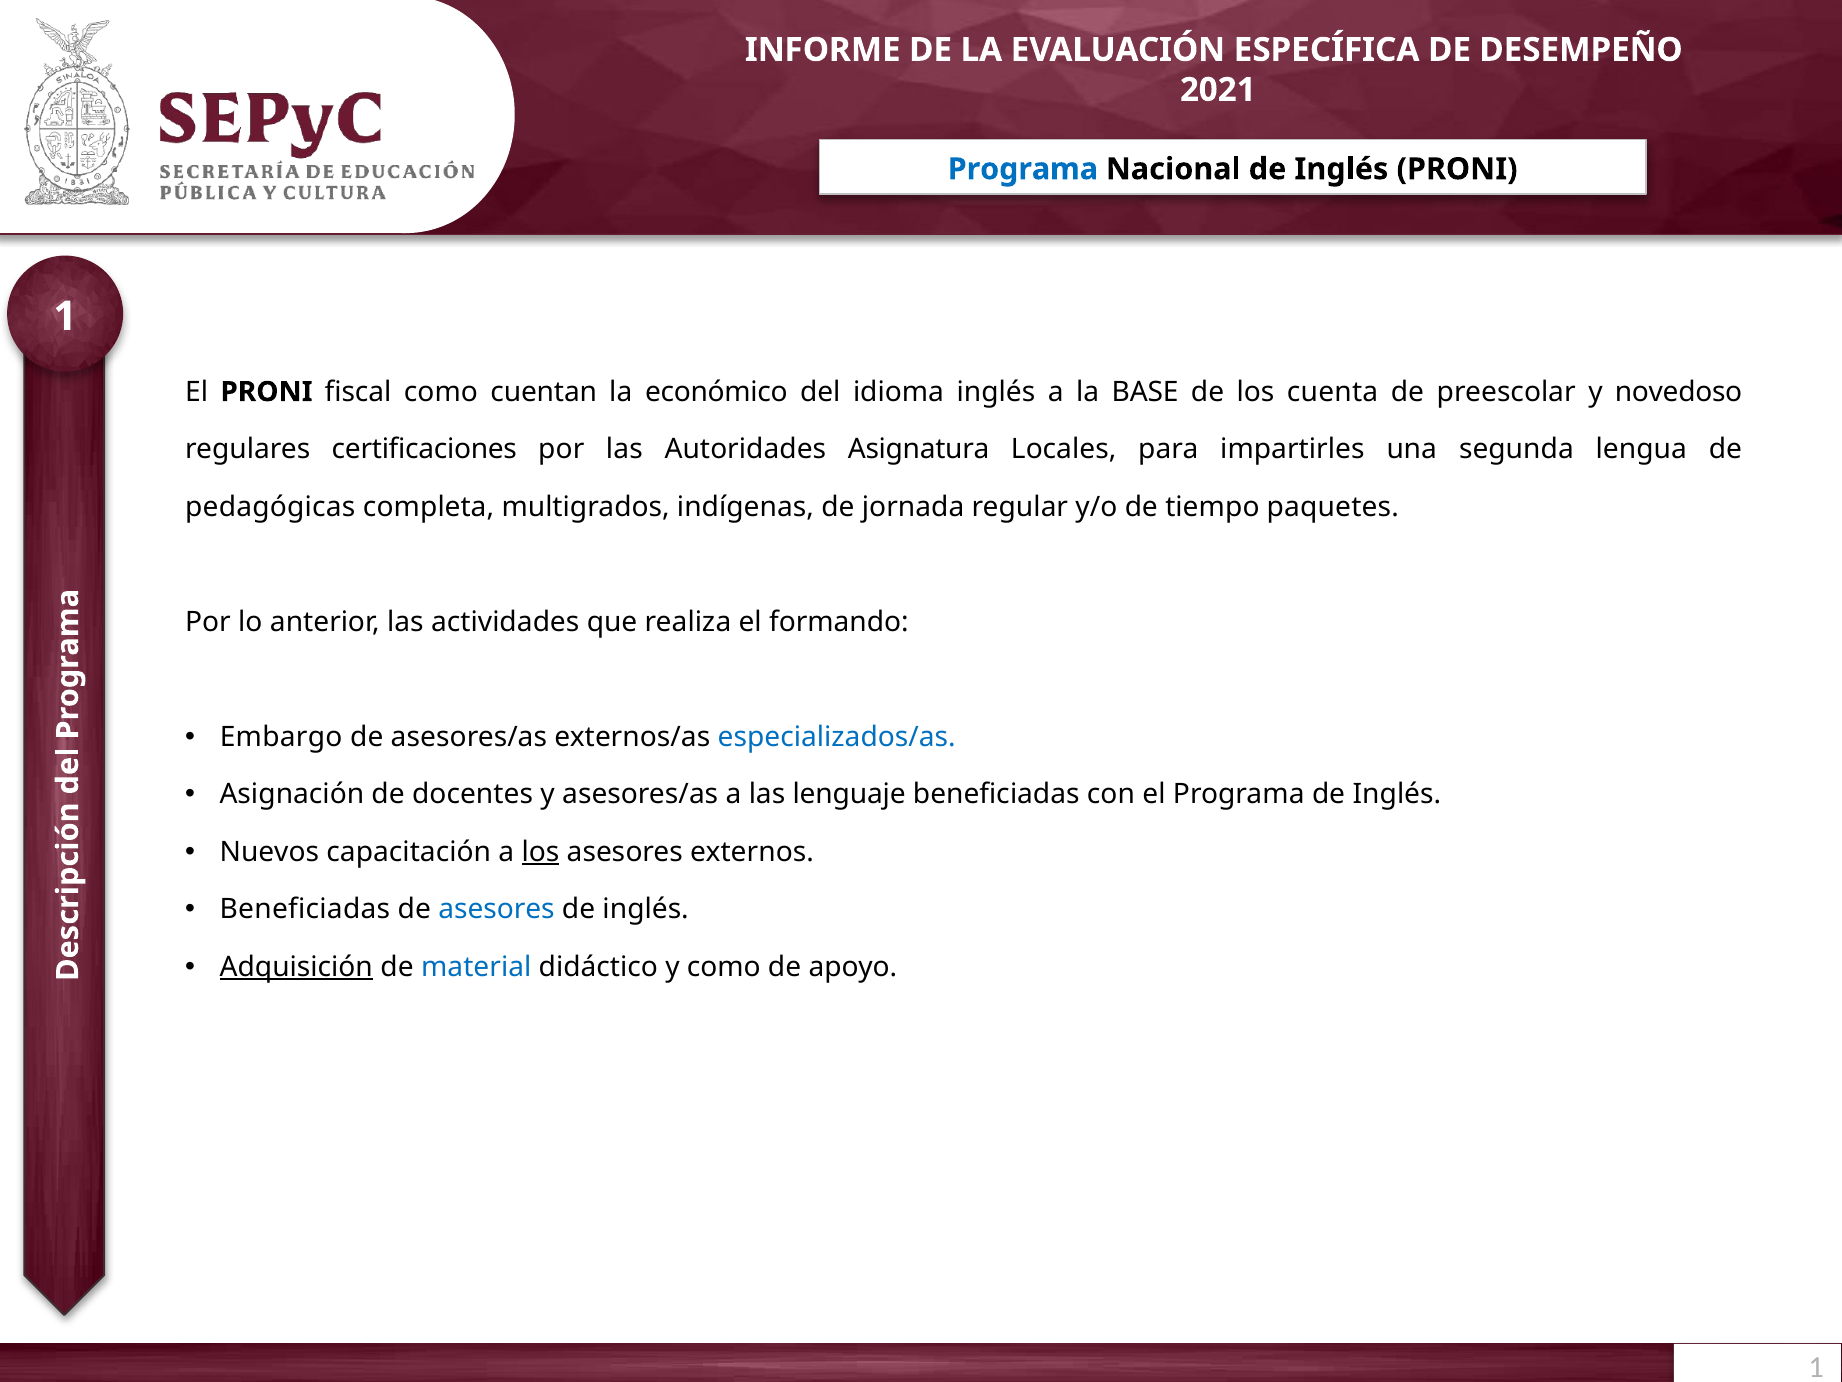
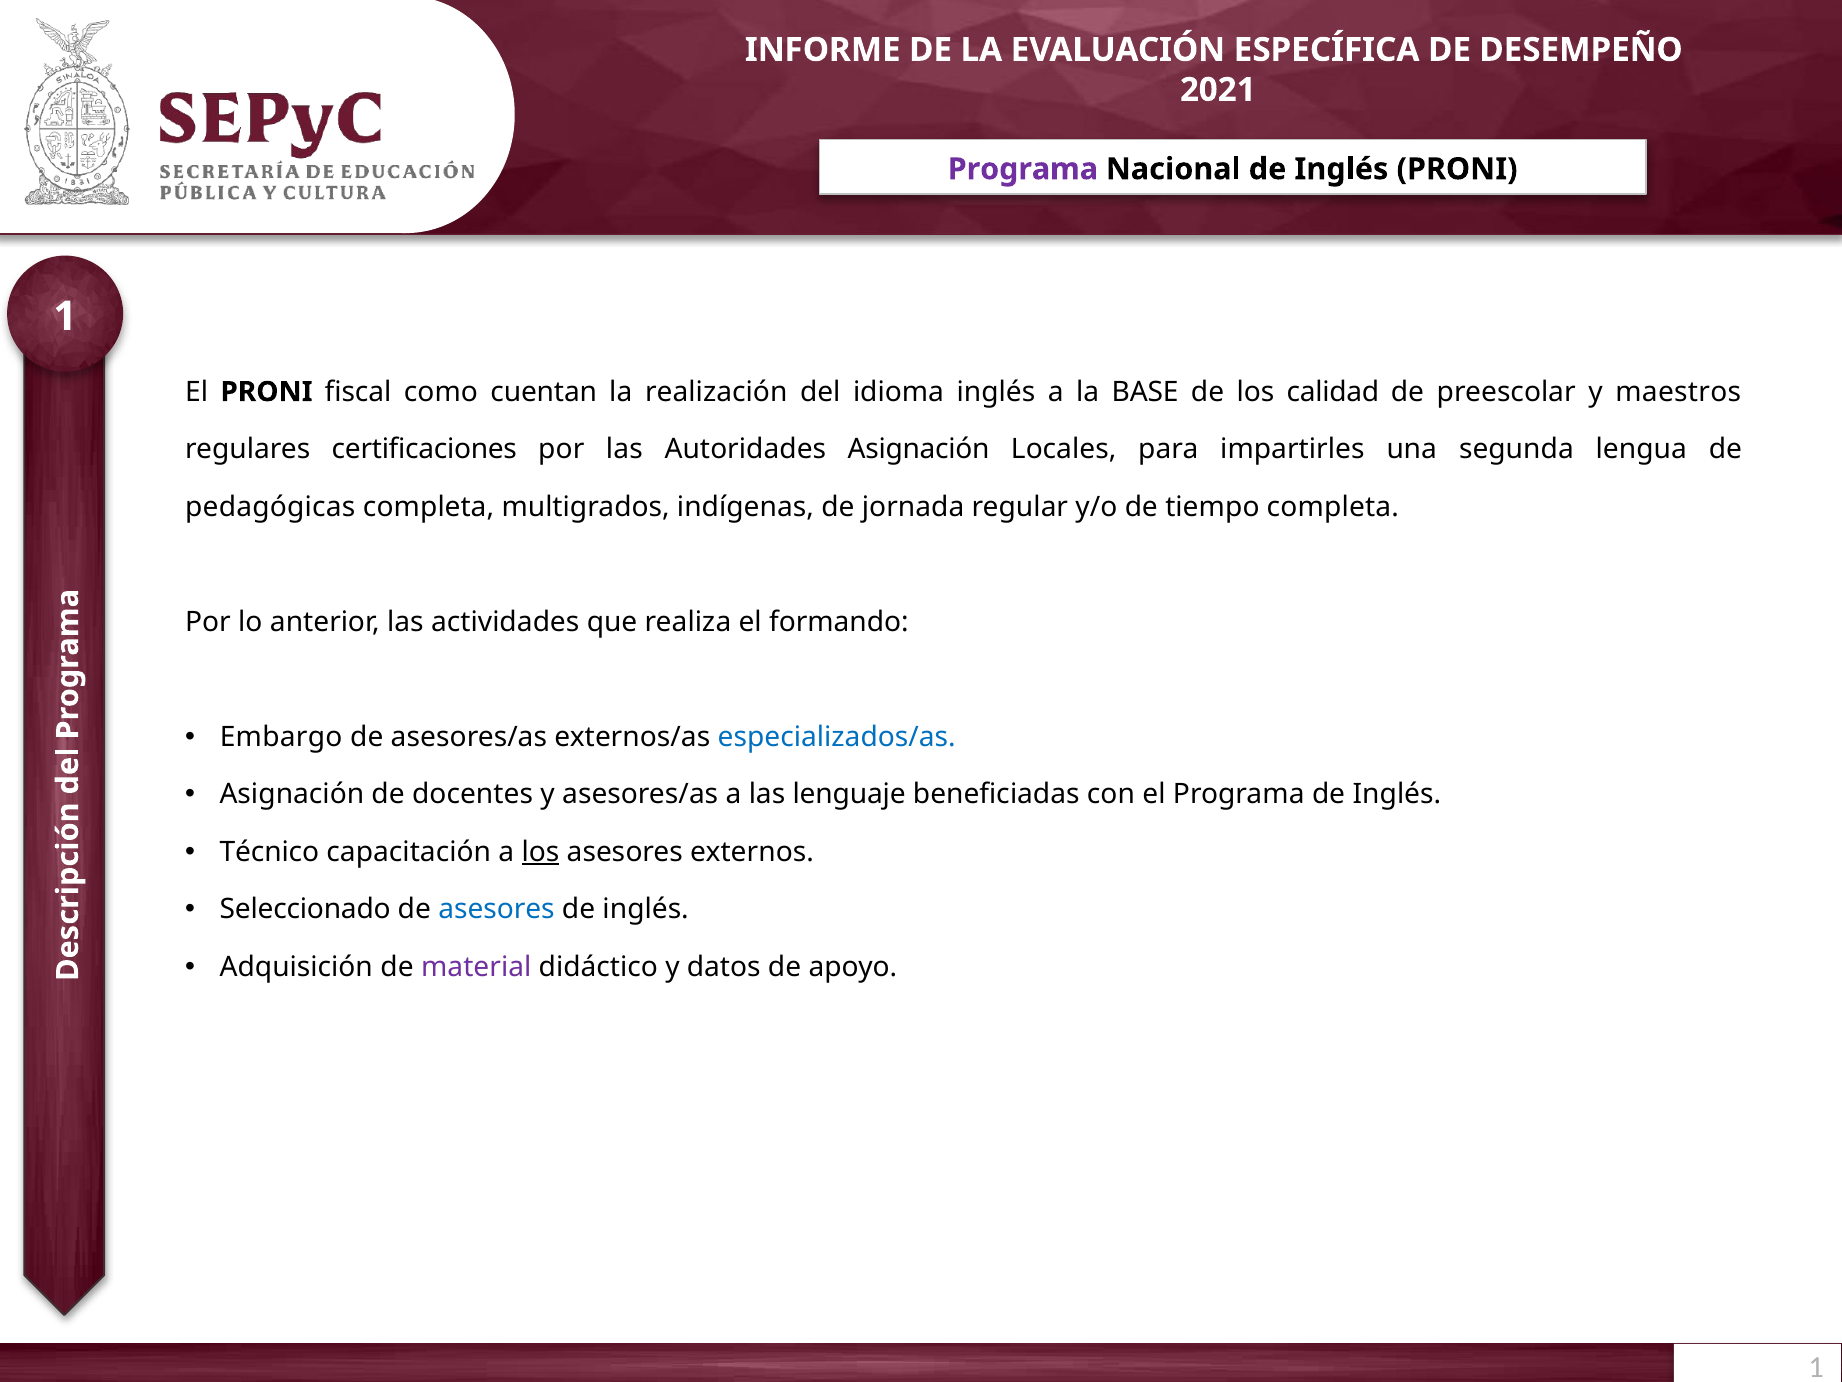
Programa colour: blue -> purple (1023, 169)
económico: económico -> realización (716, 392)
cuenta: cuenta -> calidad (1333, 392)
novedoso: novedoso -> maestros (1678, 392)
Autoridades Asignatura: Asignatura -> Asignación (919, 449)
tiempo paquetes: paquetes -> completa (1333, 507)
Nuevos: Nuevos -> Técnico (269, 852)
Beneficiadas: Beneficiadas -> Seleccionado (305, 909)
Adquisición underline: present -> none (296, 967)
material colour: blue -> purple (476, 967)
y como: como -> datos (724, 967)
